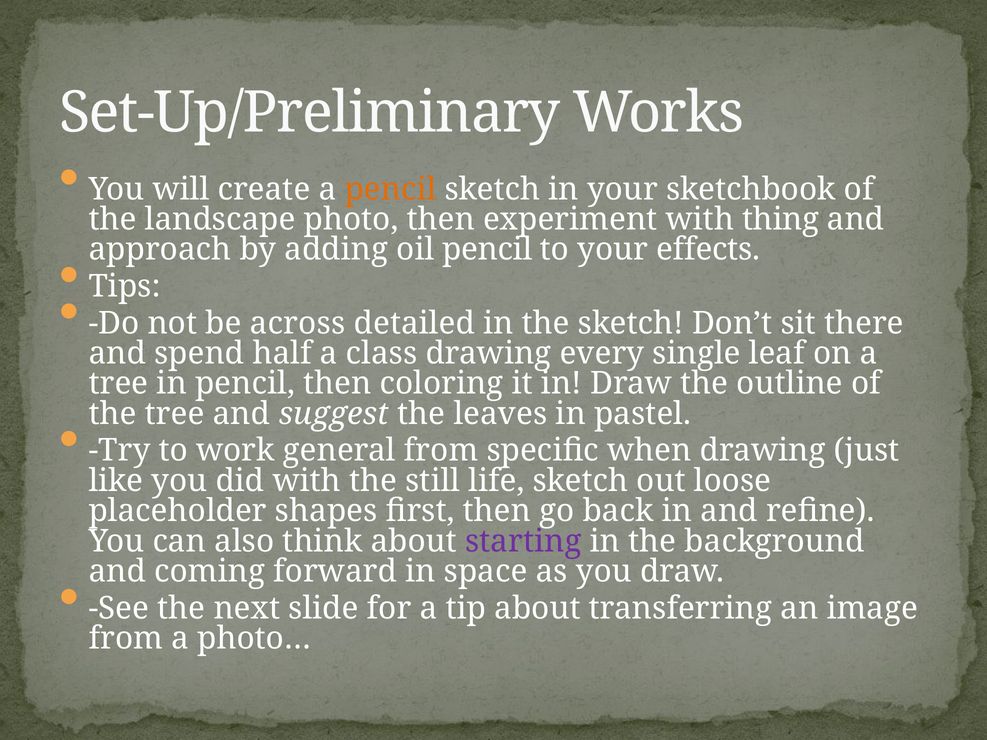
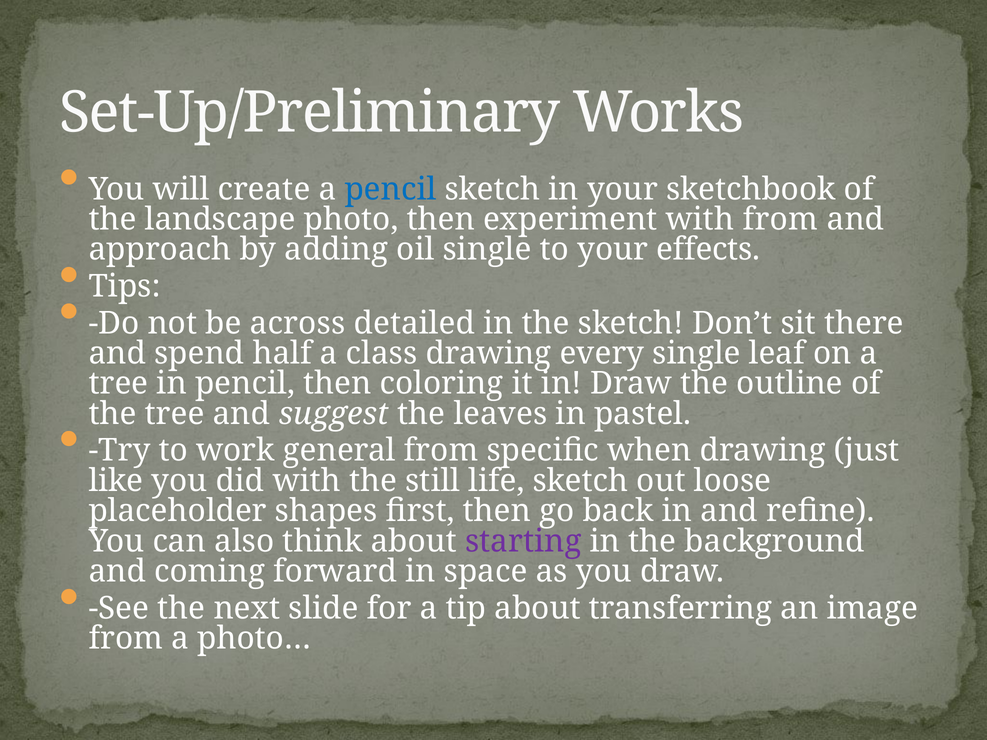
pencil colour: orange -> blue (391, 189)
with thing: thing -> from (780, 219)
oil pencil: pencil -> single (487, 250)
